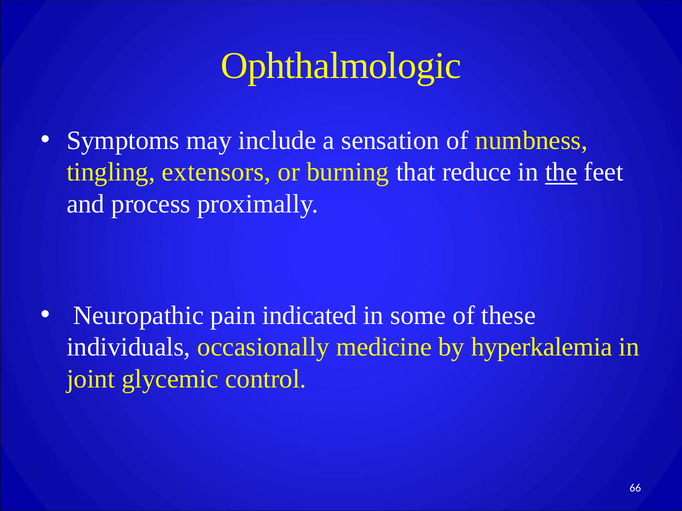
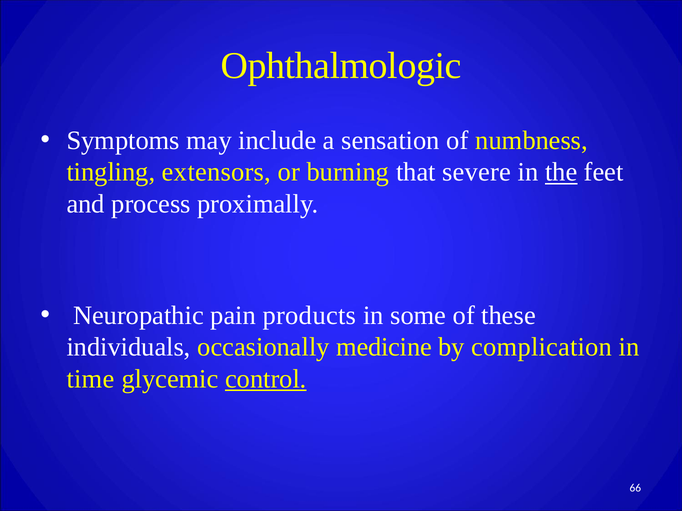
reduce: reduce -> severe (477, 172)
indicated: indicated -> products (309, 316)
hyperkalemia: hyperkalemia -> complication (542, 348)
joint: joint -> time (91, 379)
control underline: none -> present (266, 379)
